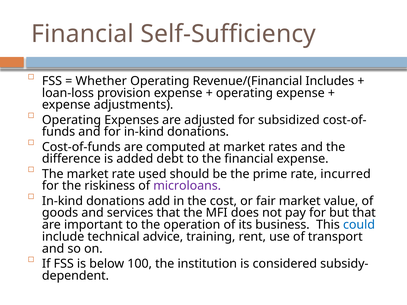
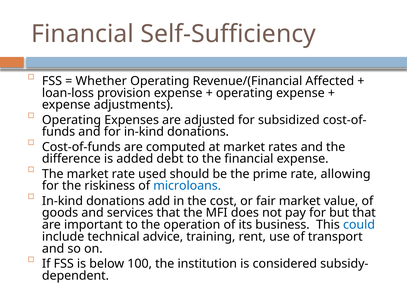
Includes: Includes -> Affected (330, 81)
incurred: incurred -> allowing (346, 174)
microloans colour: purple -> blue (187, 186)
